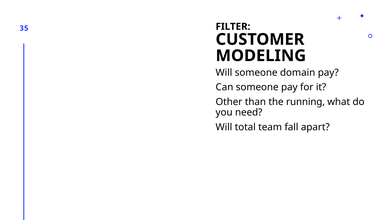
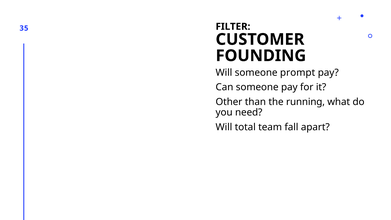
MODELING: MODELING -> FOUNDING (261, 56)
domain: domain -> prompt (298, 73)
